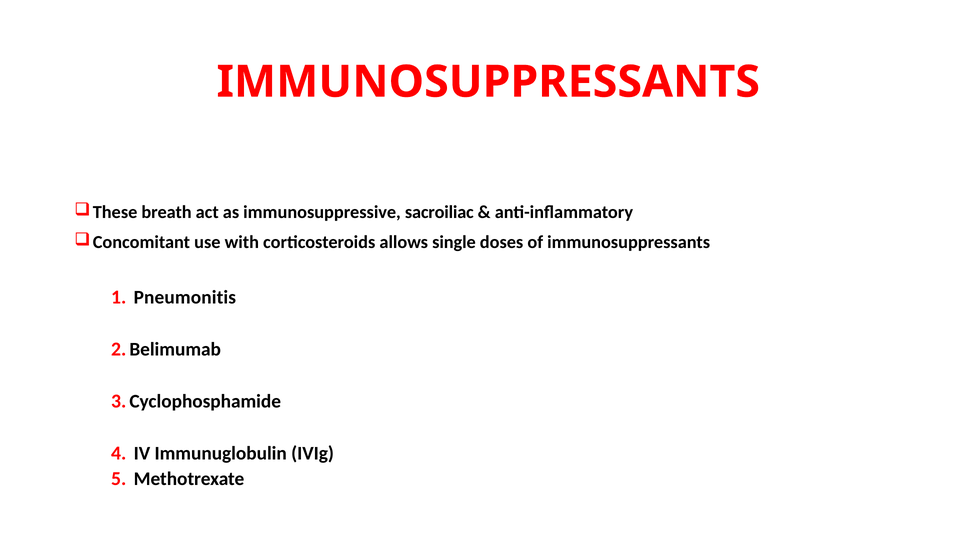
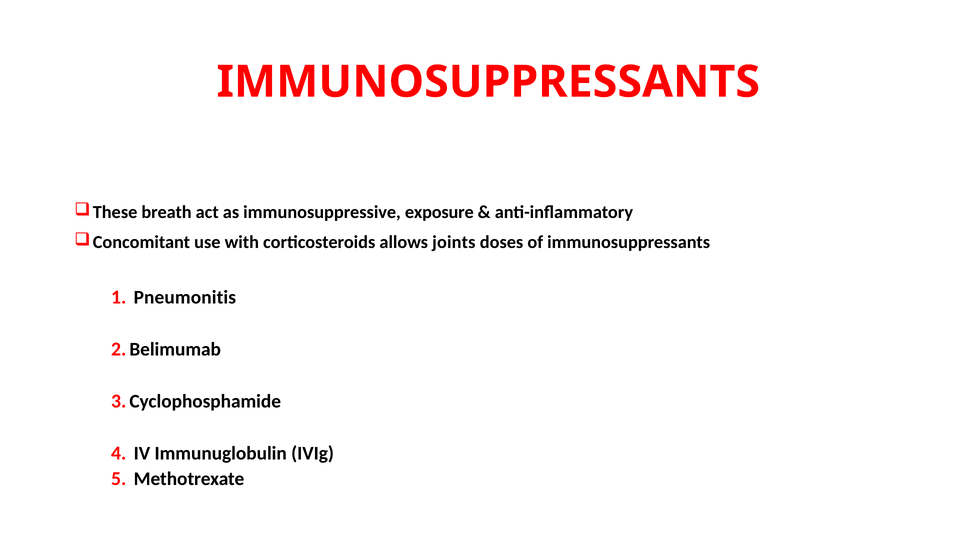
sacroiliac: sacroiliac -> exposure (439, 213)
single: single -> joints (454, 243)
